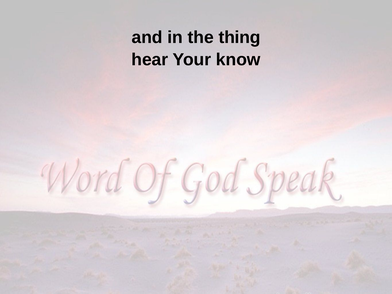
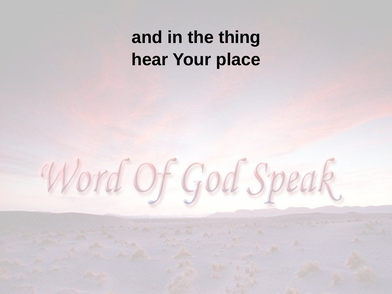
know: know -> place (238, 60)
